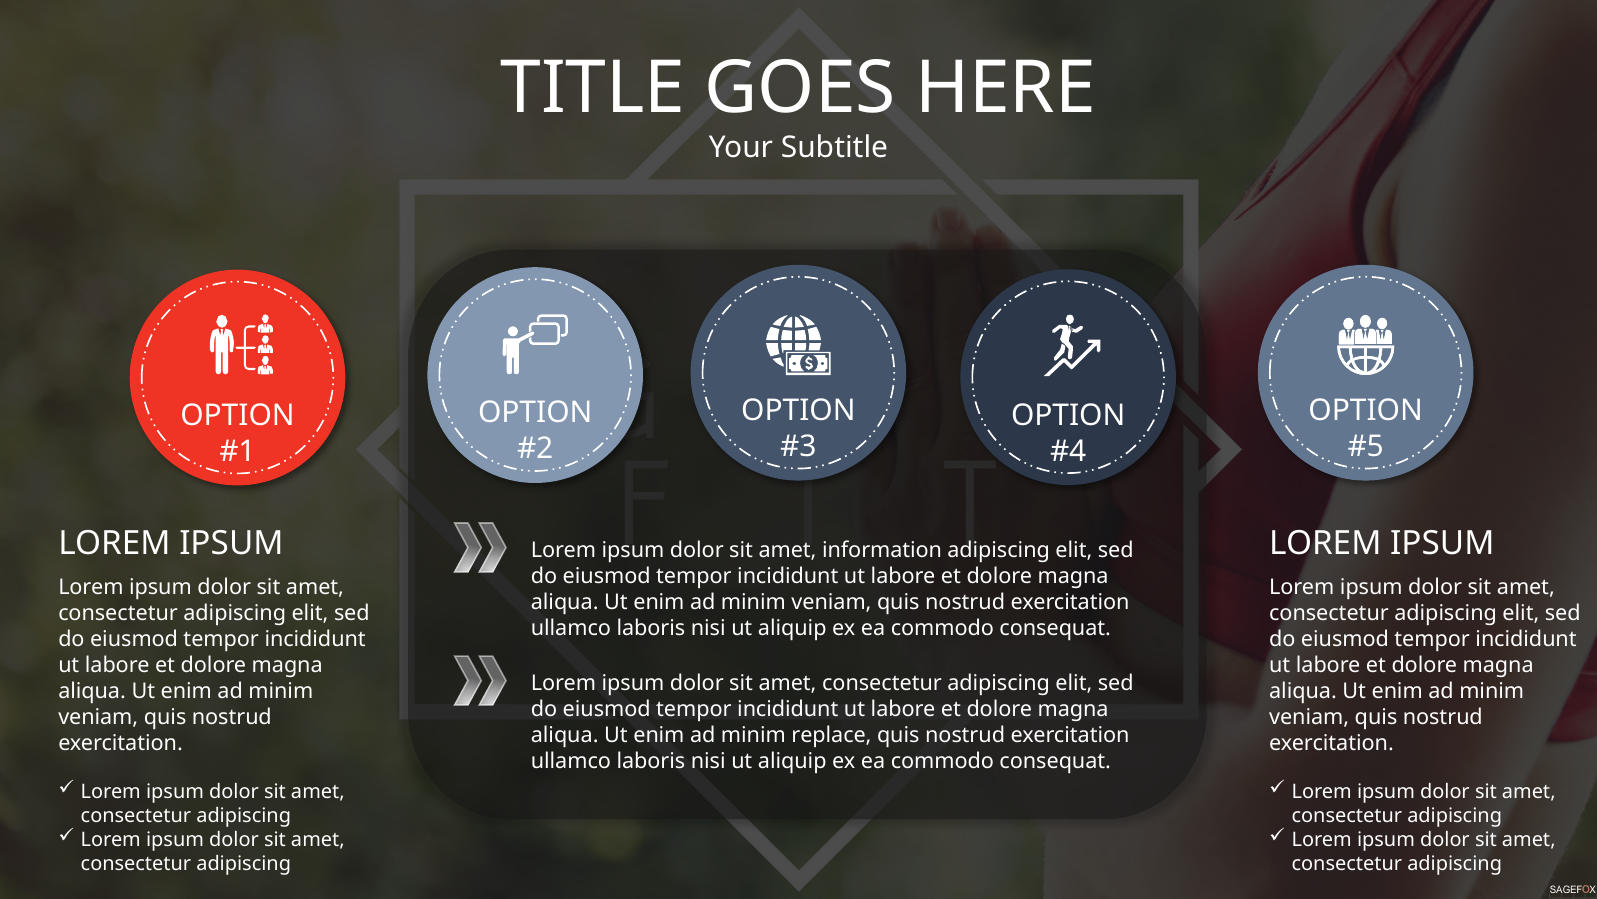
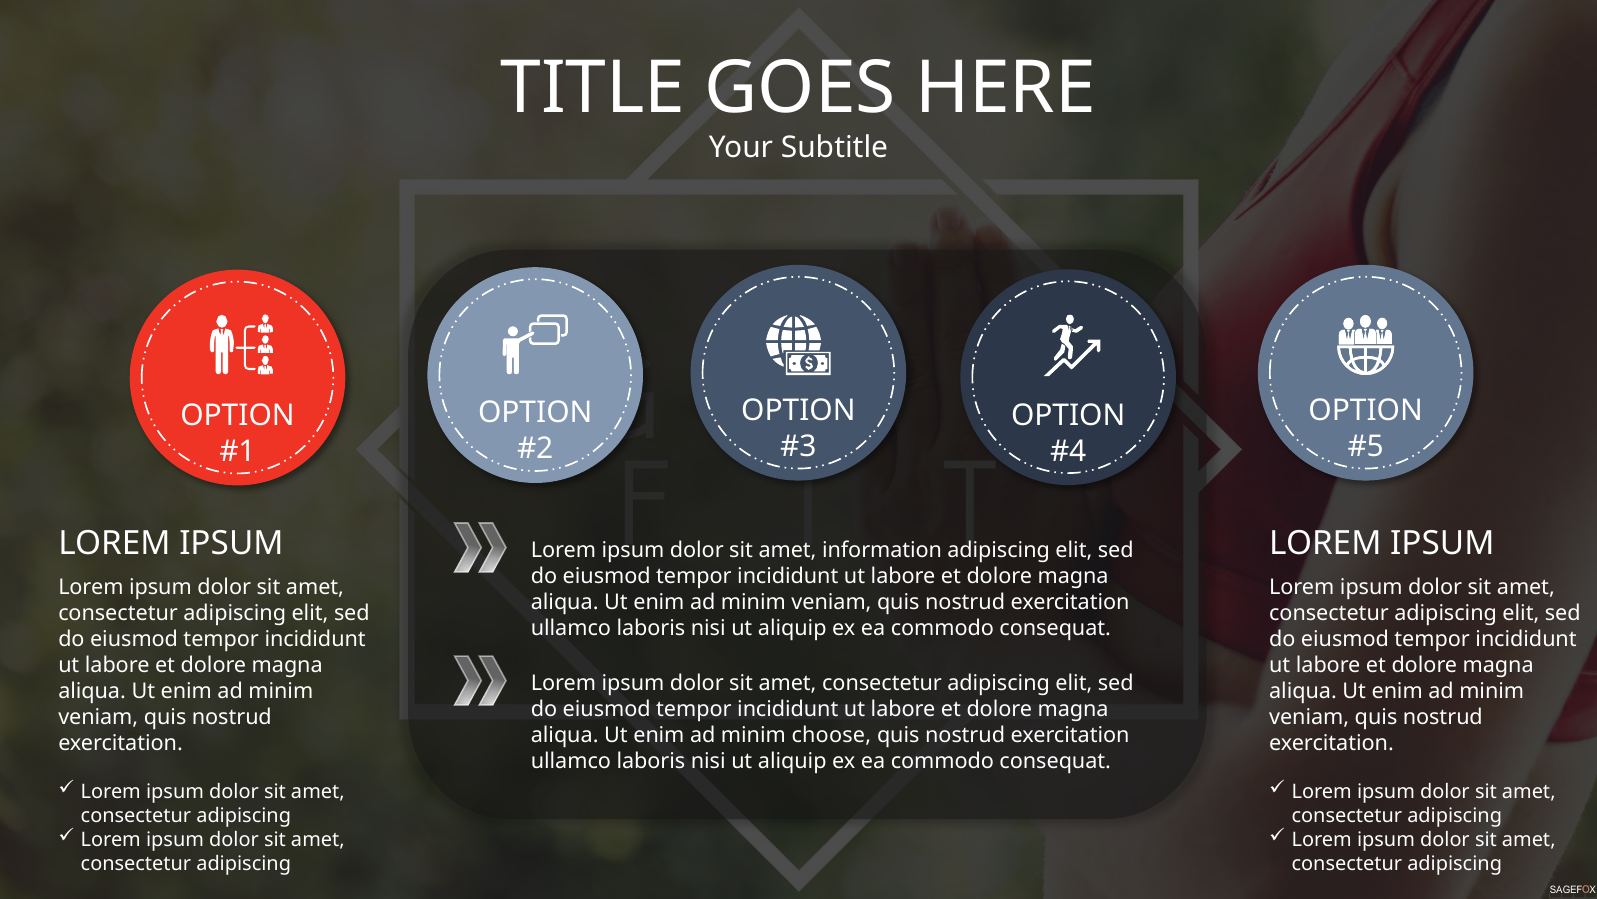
replace: replace -> choose (831, 735)
